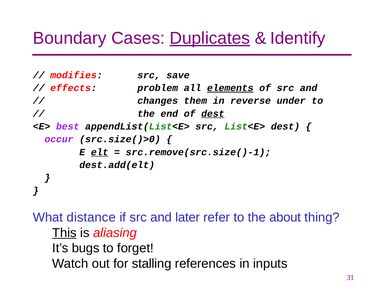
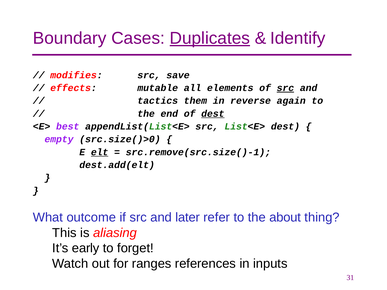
problem: problem -> mutable (158, 88)
elements underline: present -> none (230, 88)
src underline: none -> present (285, 88)
changes: changes -> tactics (158, 101)
under: under -> again (291, 101)
occur: occur -> empty (59, 139)
distance: distance -> outcome (91, 218)
This underline: present -> none (64, 233)
bugs: bugs -> early (86, 248)
stalling: stalling -> ranges (152, 264)
